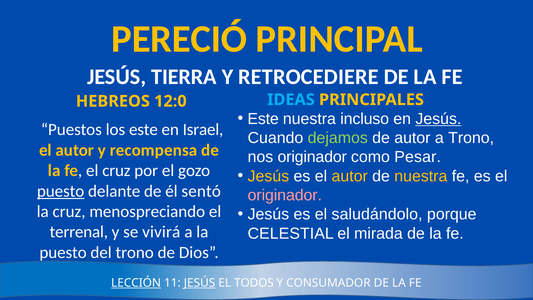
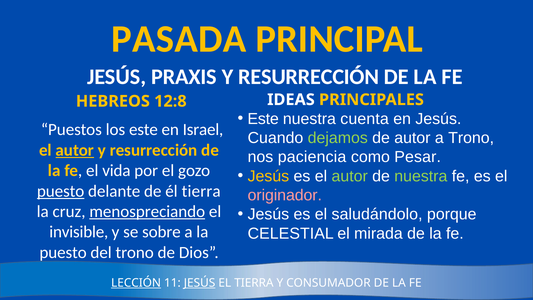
PERECIÓ: PERECIÓ -> PASADA (179, 39)
TIERRA: TIERRA -> PRAXIS (184, 77)
RETROCEDIERE: RETROCEDIERE -> RESURRECCIÓN (309, 77)
IDEAS colour: light blue -> white (291, 100)
12:0: 12:0 -> 12:8 (170, 101)
incluso: incluso -> cuenta (365, 119)
Jesús underline: present -> none (438, 119)
autor underline: none -> present (75, 150)
recompensa: recompensa -> resurrección (154, 150)
nos originador: originador -> paciencia (312, 157)
el cruz: cruz -> vida (116, 170)
autor colour: yellow -> light green (350, 176)
nuestra colour: yellow -> light green (421, 176)
él sentó: sentó -> tierra (201, 191)
menospreciando underline: none -> present (147, 211)
terrenal: terrenal -> invisible (79, 232)
vivirá: vivirá -> sobre (161, 232)
EL TODOS: TODOS -> TIERRA (254, 283)
